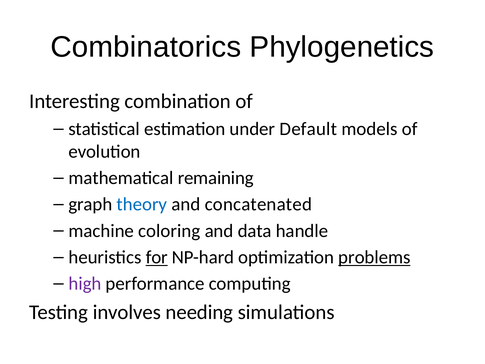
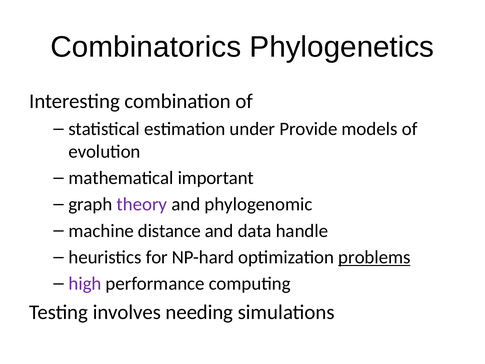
Default: Default -> Provide (308, 129)
remaining: remaining -> important (216, 178)
theory colour: blue -> purple (142, 204)
concatenated: concatenated -> phylogenomic (258, 204)
coloring: coloring -> distance (169, 231)
for underline: present -> none (157, 257)
